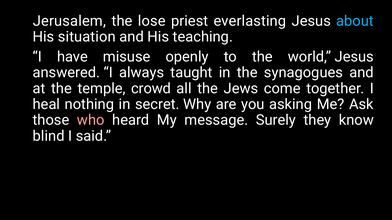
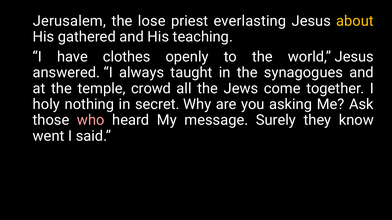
about colour: light blue -> yellow (355, 21)
situation: situation -> gathered (87, 37)
misuse: misuse -> clothes (127, 57)
heal: heal -> holy (46, 105)
blind: blind -> went (49, 136)
